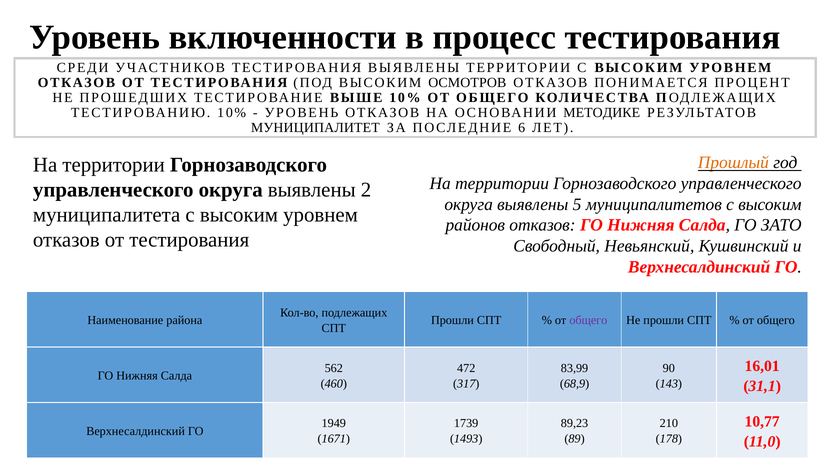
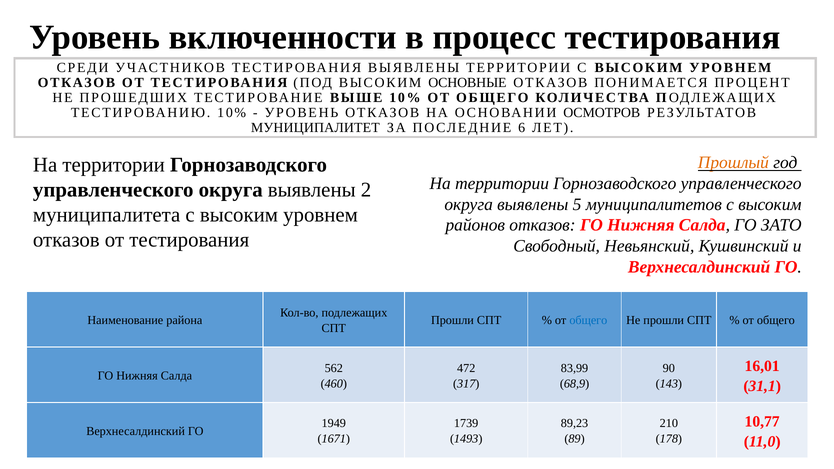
ОСМОТРОВ: ОСМОТРОВ -> ОСНОВНЫЕ (467, 82)
МЕТОДИКЕ: МЕТОДИКЕ -> ОСМОТРОВ (602, 112)
общего colour: purple -> blue (588, 320)
